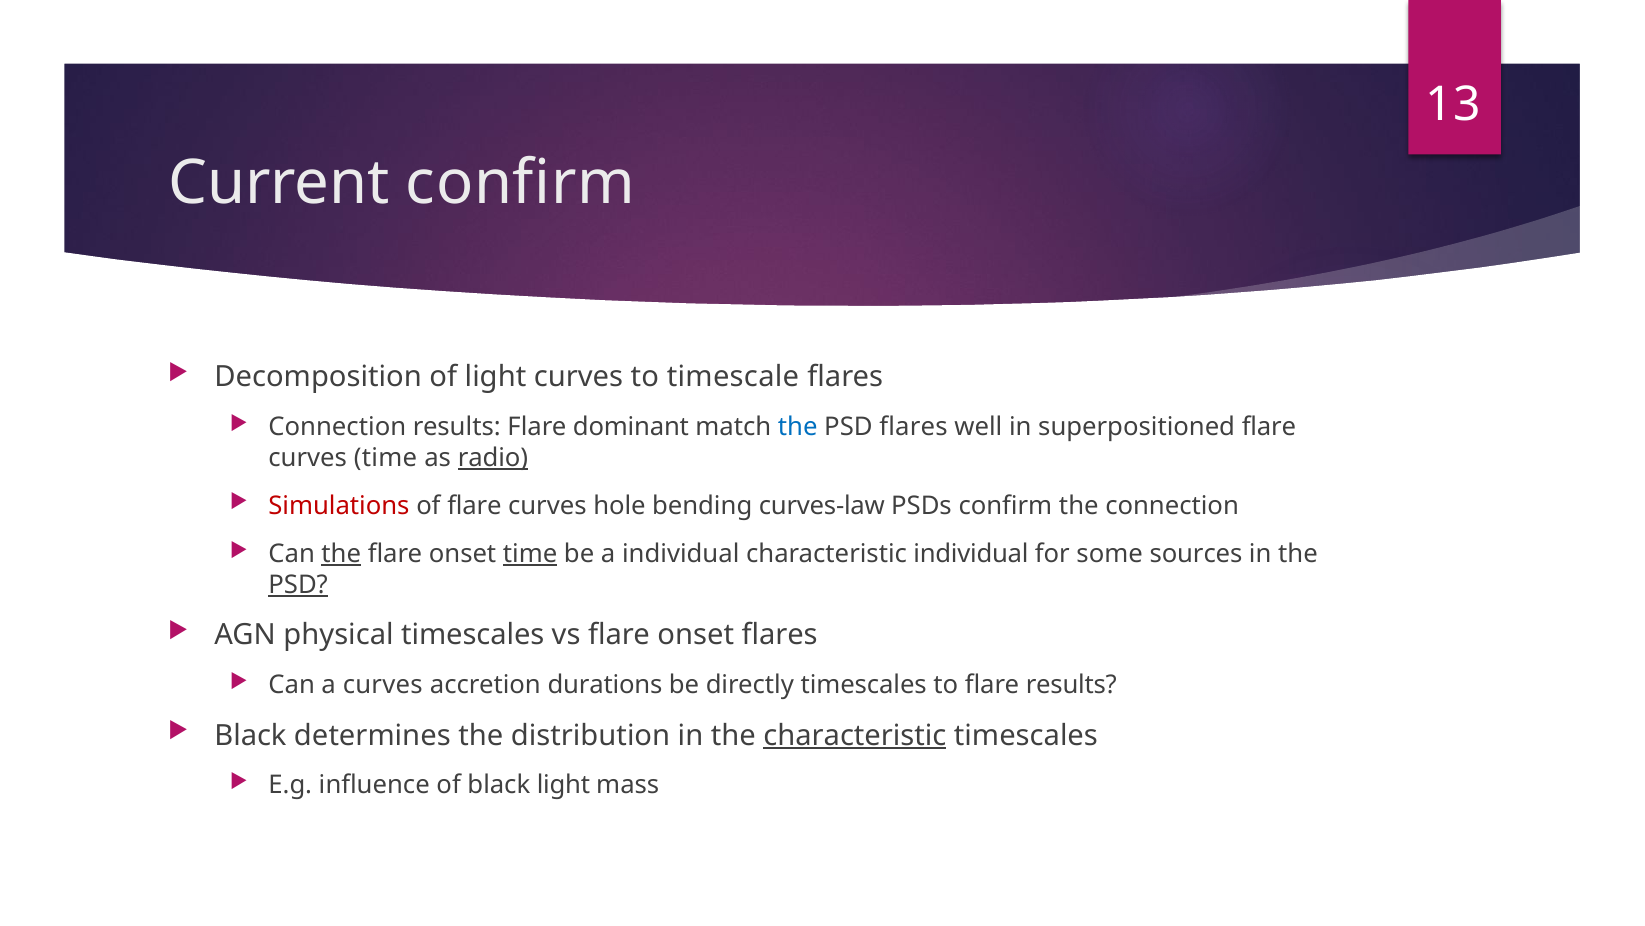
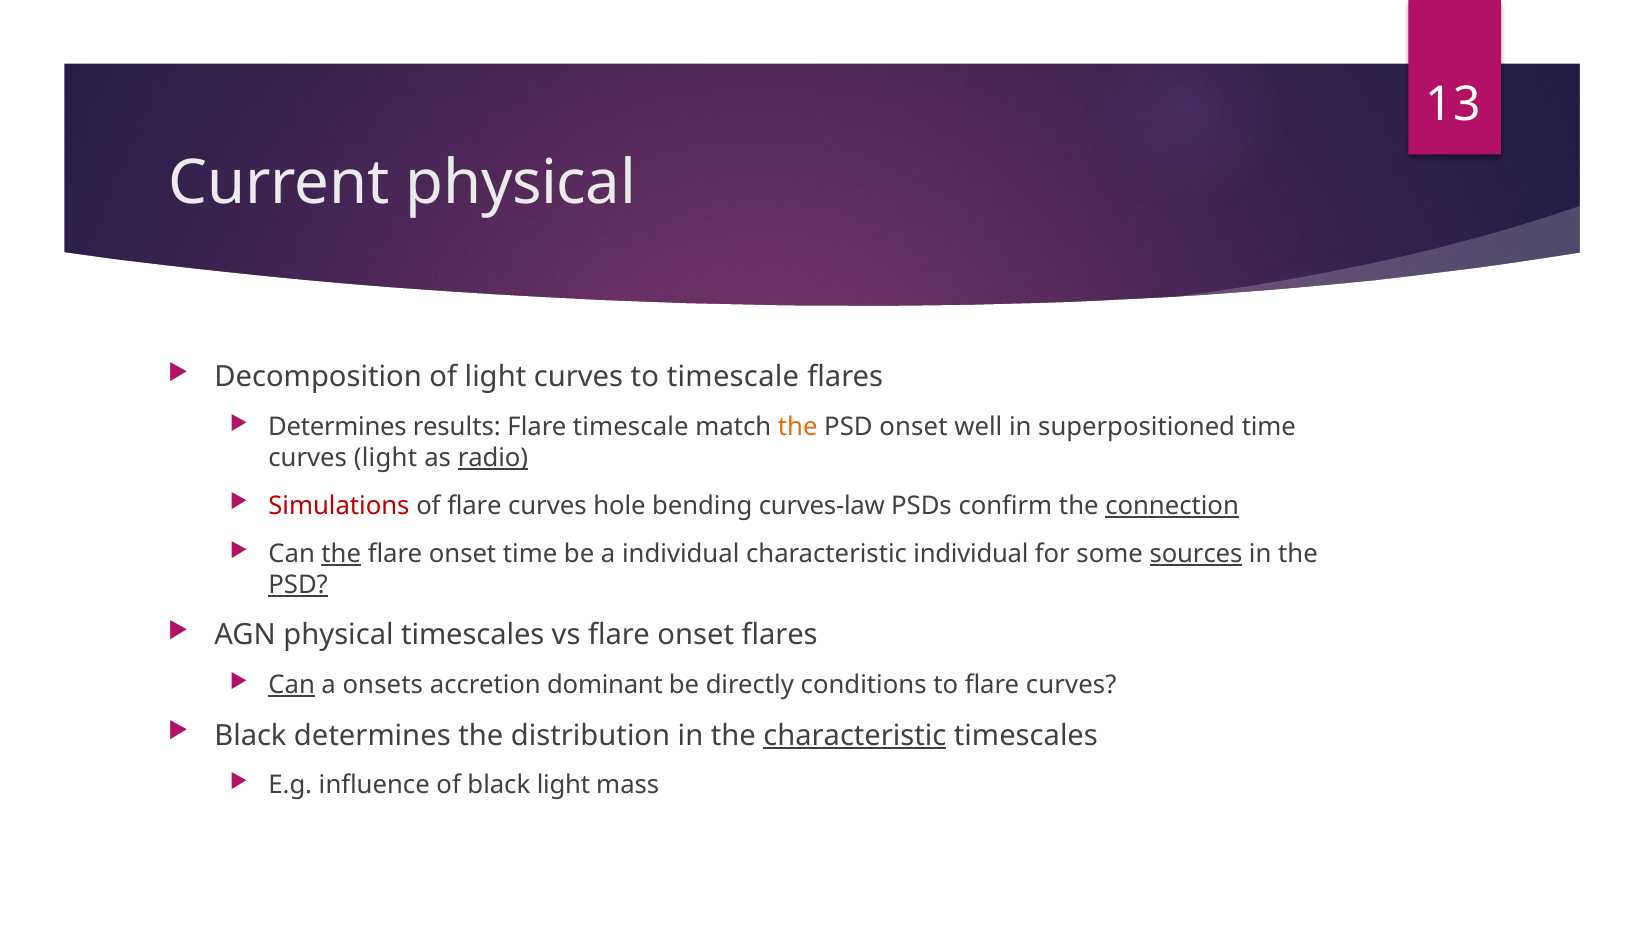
Current confirm: confirm -> physical (521, 183)
Connection: Connection -> Determines (337, 427)
Flare dominant: dominant -> timescale (631, 427)
the colour: blue -> orange (798, 427)
PSD flares: flares -> onset (913, 427)
superpositioned flare: flare -> time (1269, 427)
curves time: time -> light (385, 458)
connection underline: none -> present (1172, 506)
time underline: present -> none (530, 554)
sources underline: none -> present (1196, 554)
Can underline: none -> present (292, 685)
a curves: curves -> onsets (383, 685)
durations: durations -> dominant (605, 685)
directly timescales: timescales -> conditions (864, 685)
to flare results: results -> curves (1071, 685)
